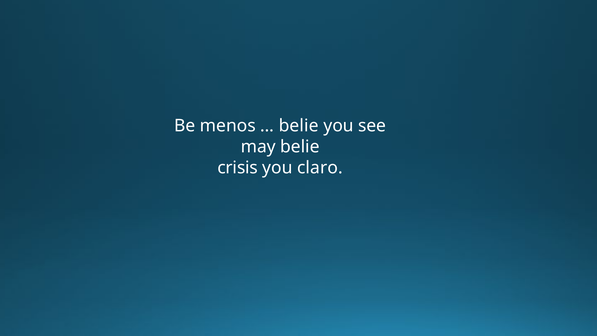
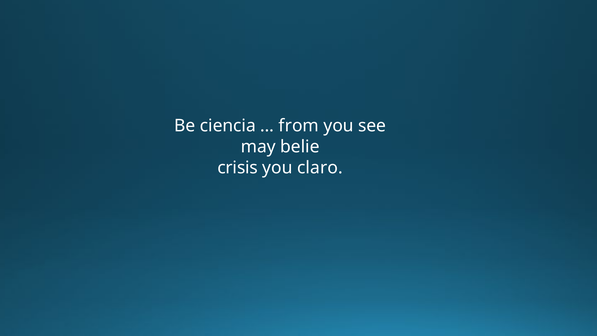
menos: menos -> ciencia (228, 126)
belie: belie -> from (299, 126)
